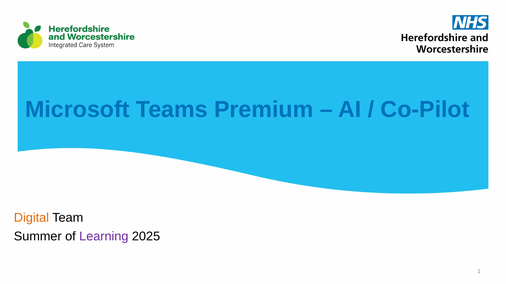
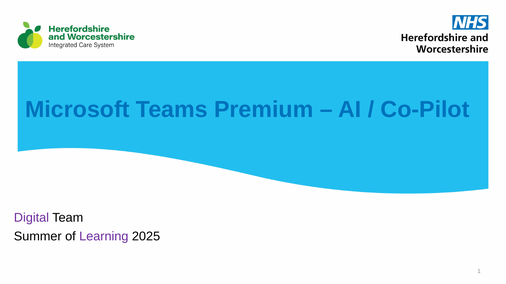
Digital colour: orange -> purple (31, 218)
